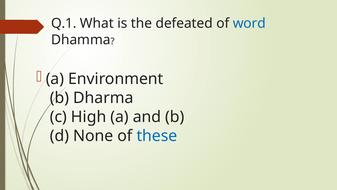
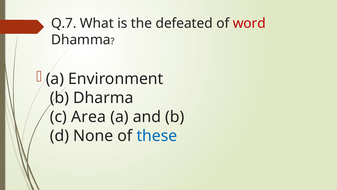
Q.1: Q.1 -> Q.7 (64, 23)
word colour: blue -> red (249, 23)
High: High -> Area (89, 117)
